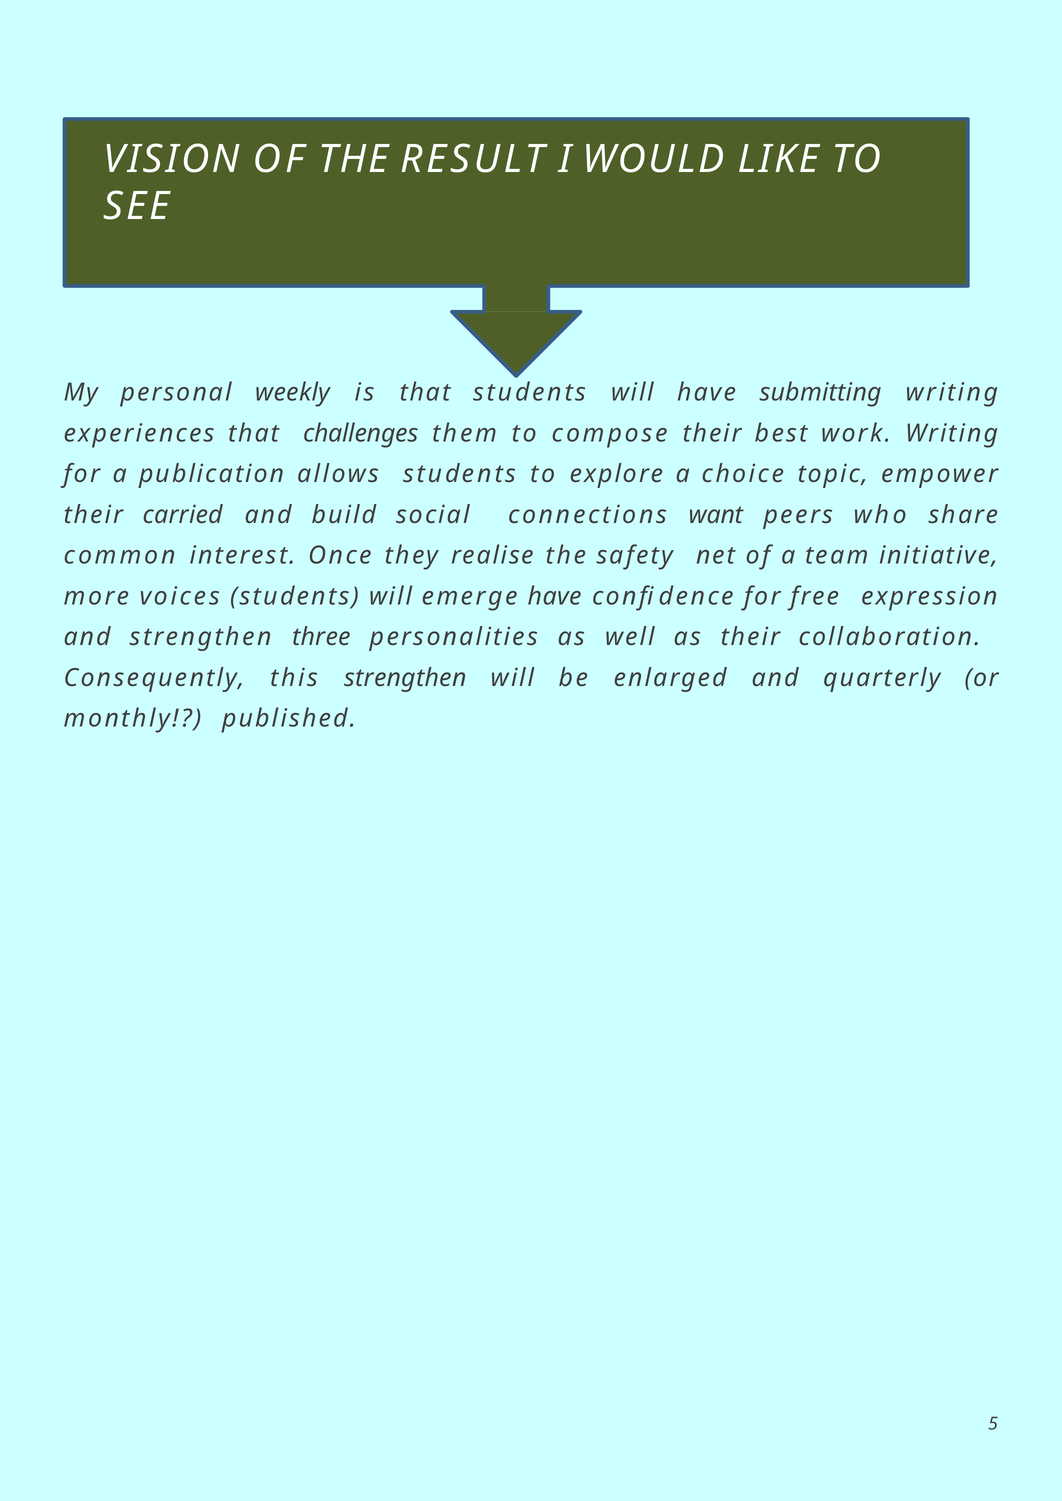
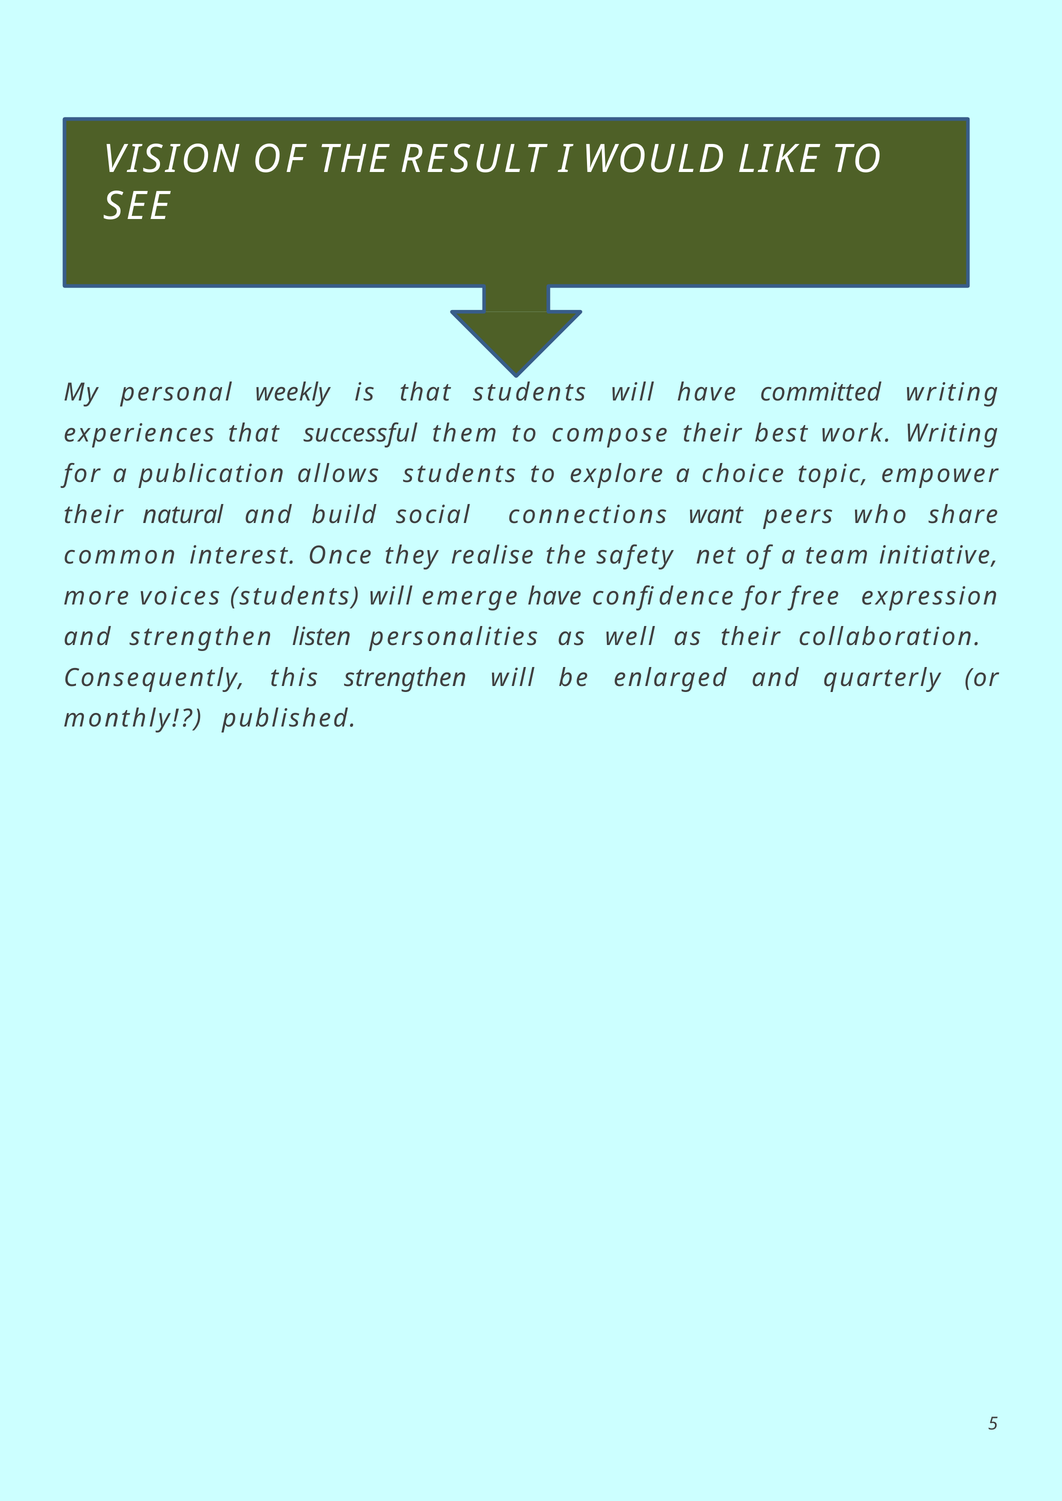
submitting: submitting -> committed (821, 393)
challenges: challenges -> successful (360, 433)
carried: carried -> natural (183, 515)
three: three -> listen (322, 637)
